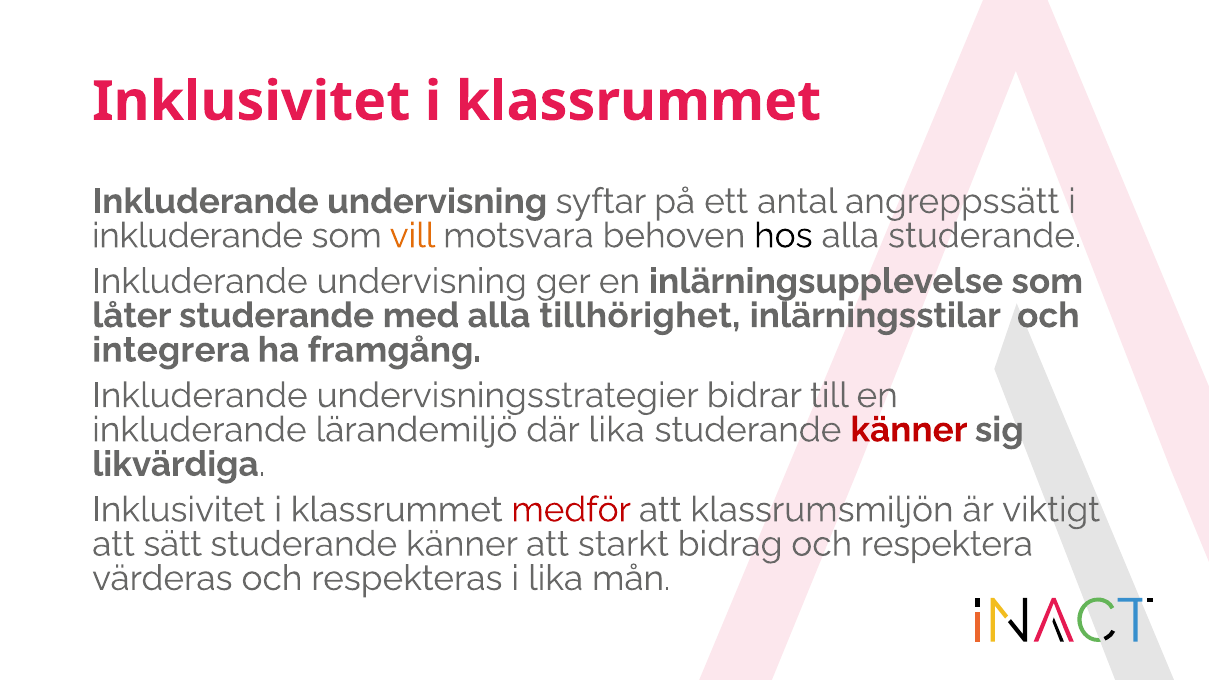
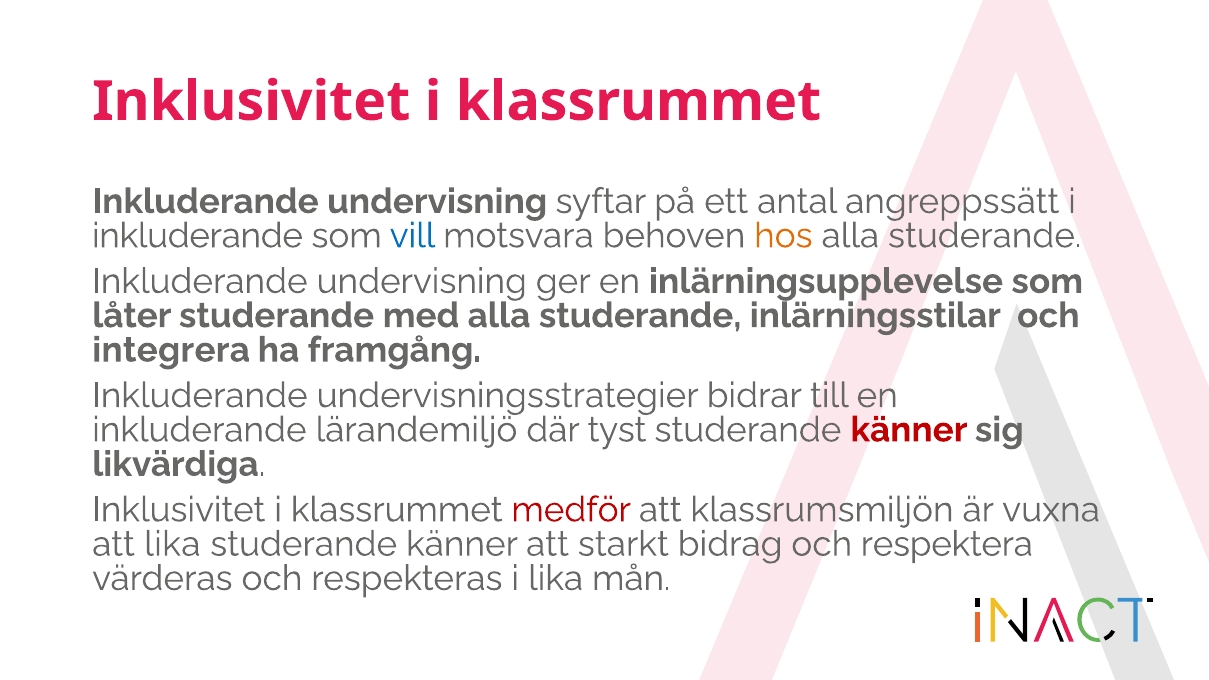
vill colour: orange -> blue (412, 236)
hos colour: black -> orange (783, 236)
med alla tillhörighet: tillhörighet -> studerande (640, 316)
där lika: lika -> tyst (617, 430)
viktigt: viktigt -> vuxna (1051, 510)
att sätt: sätt -> lika (172, 544)
